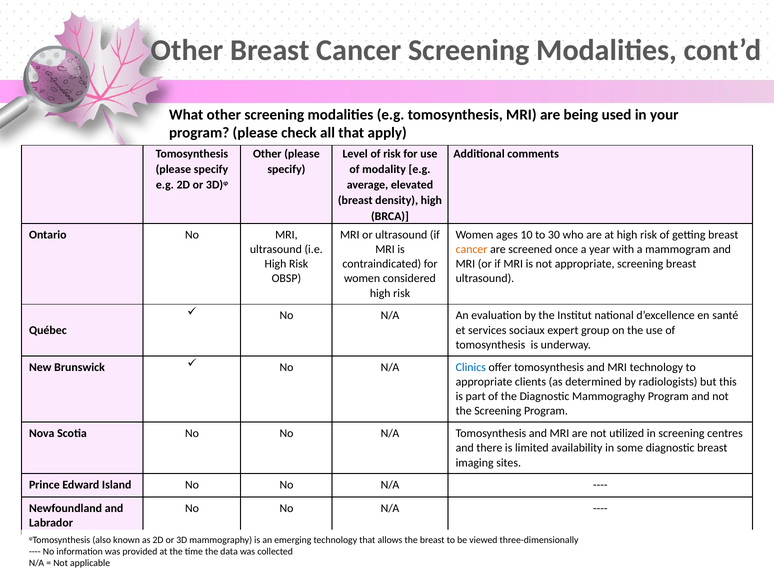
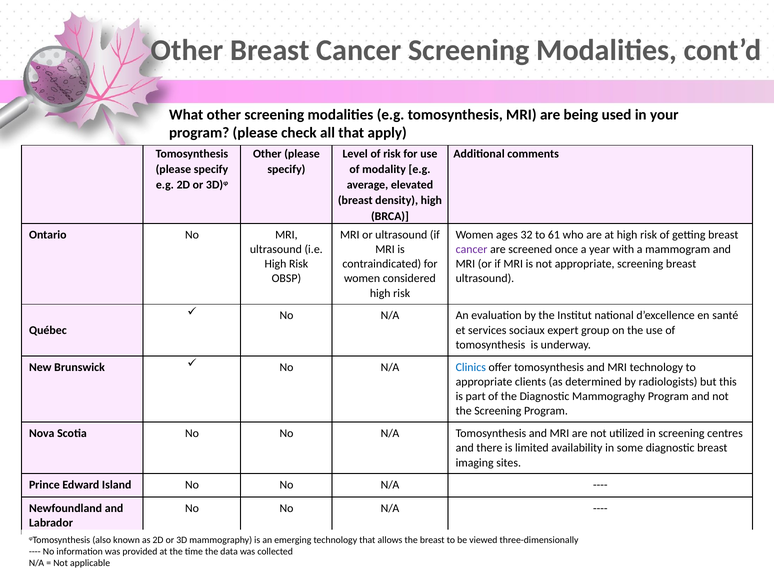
10: 10 -> 32 (527, 235)
30: 30 -> 61 (554, 235)
cancer colour: orange -> purple (472, 249)
